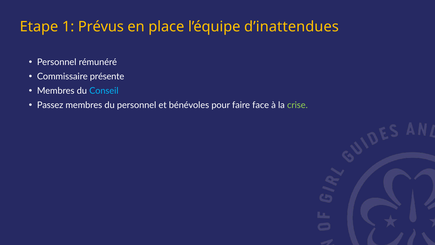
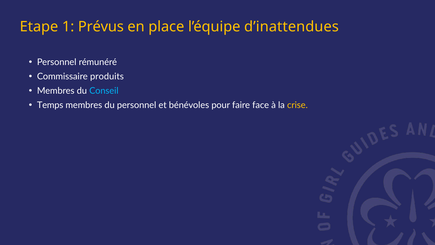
présente: présente -> produits (107, 77)
Passez: Passez -> Temps (50, 105)
crise colour: light green -> yellow (297, 105)
